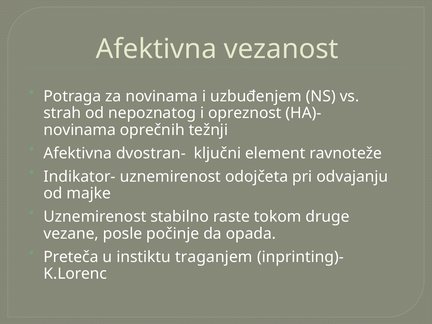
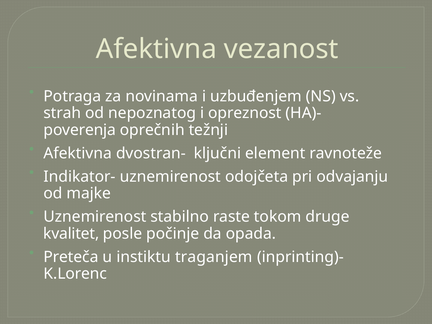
novinama: novinama -> poverenja (80, 130)
vezane: vezane -> kvalitet (71, 234)
